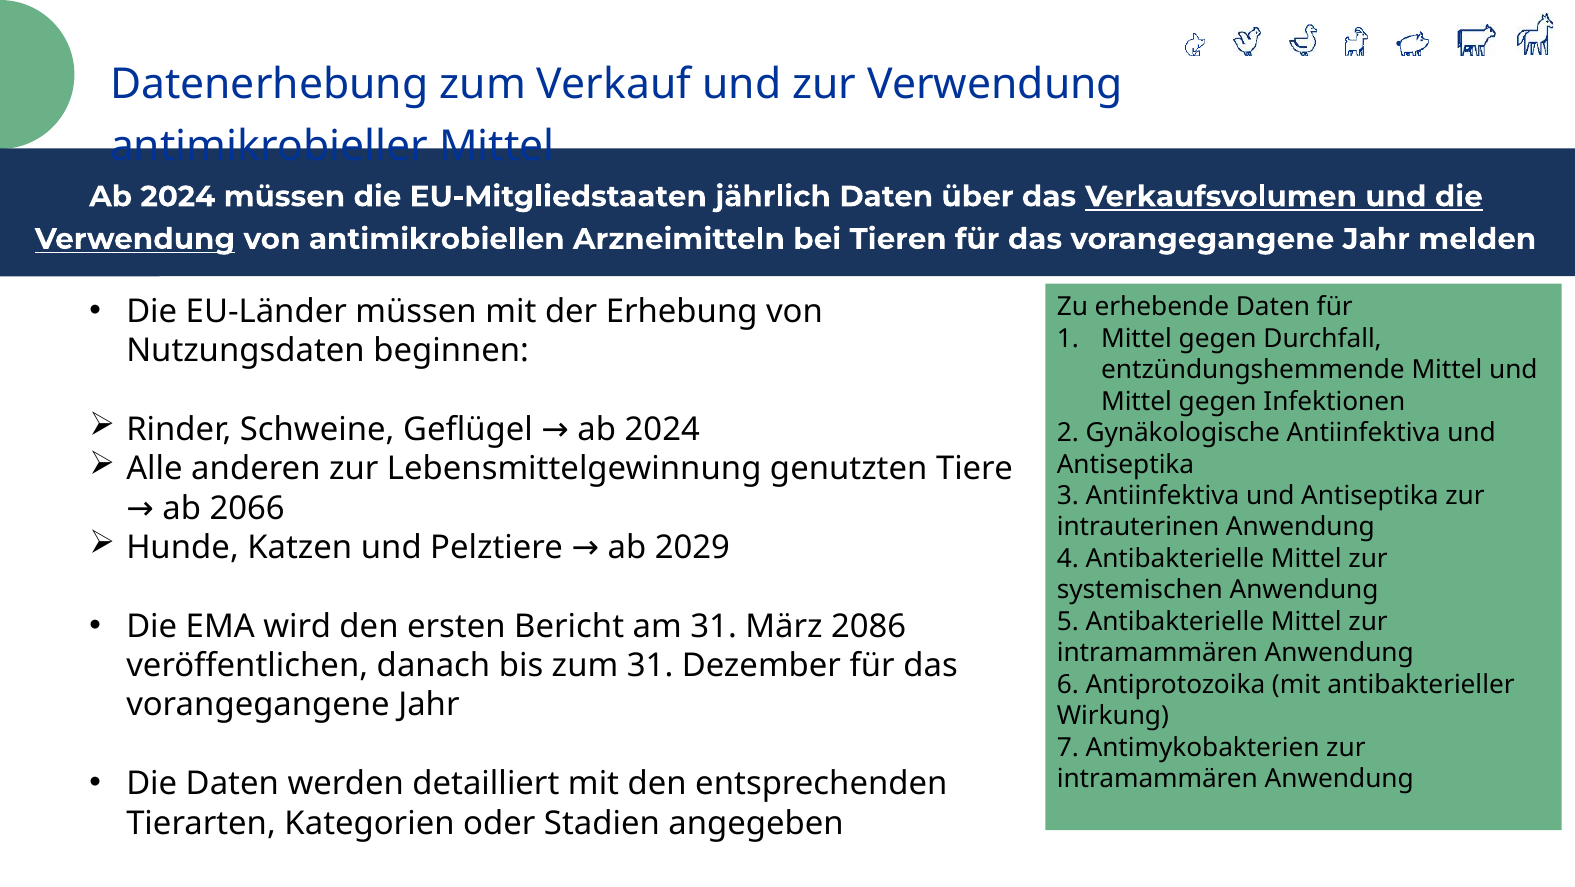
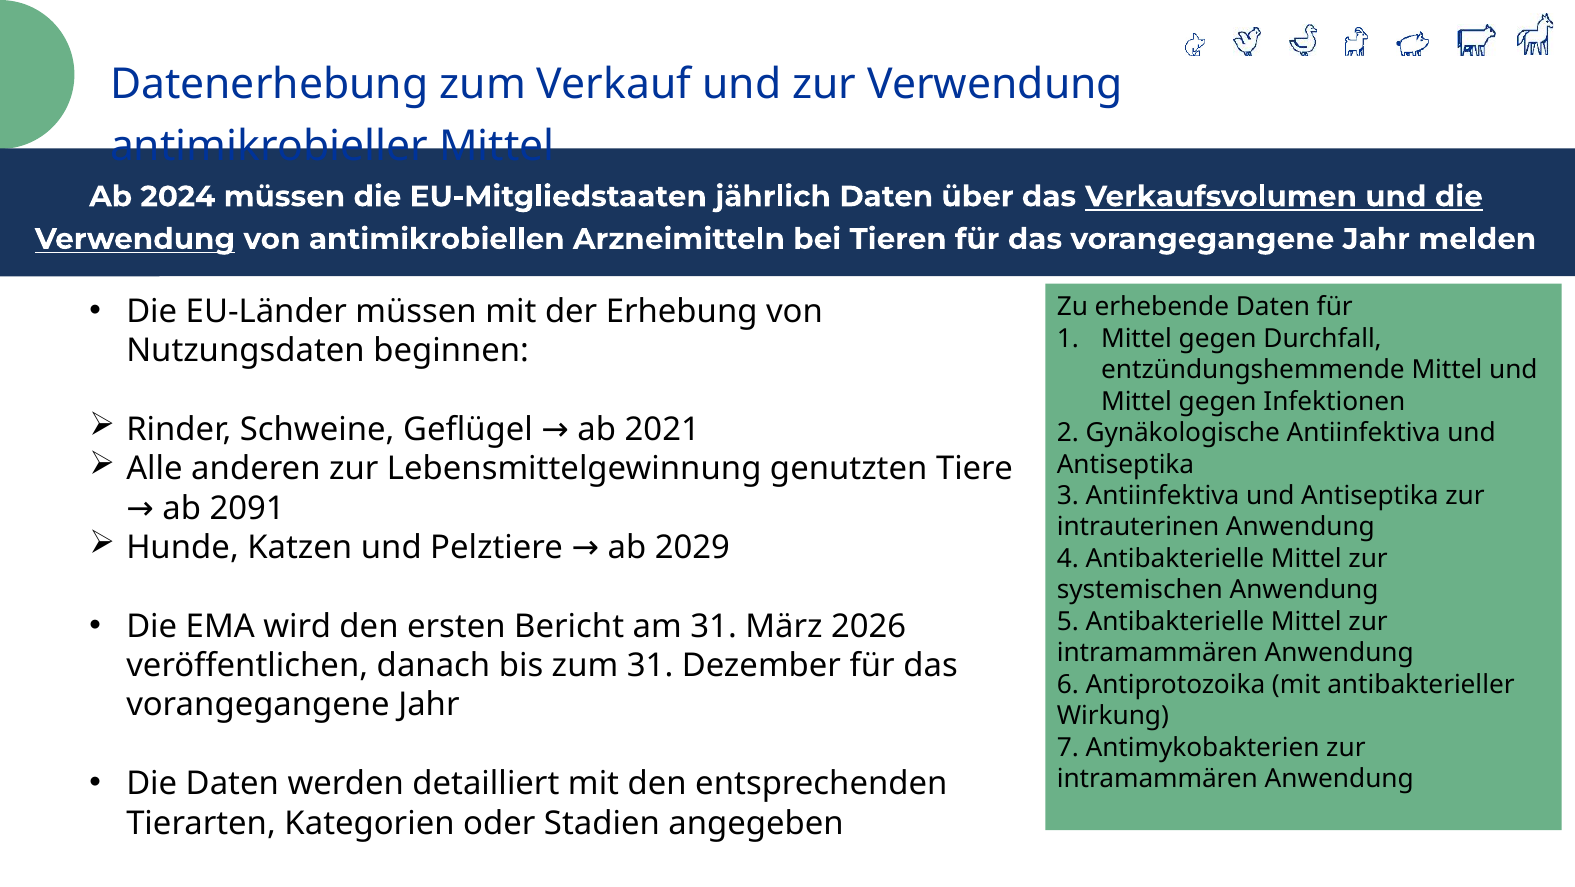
Geflügel ab 2024: 2024 -> 2021 (662, 430)
2066: 2066 -> 2091 (247, 509)
2086: 2086 -> 2026 (869, 627)
